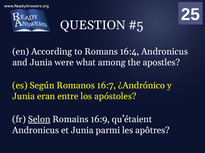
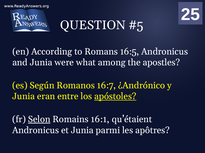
16:4: 16:4 -> 16:5 (130, 52)
apóstoles underline: none -> present (115, 97)
16:9: 16:9 -> 16:1 (100, 120)
